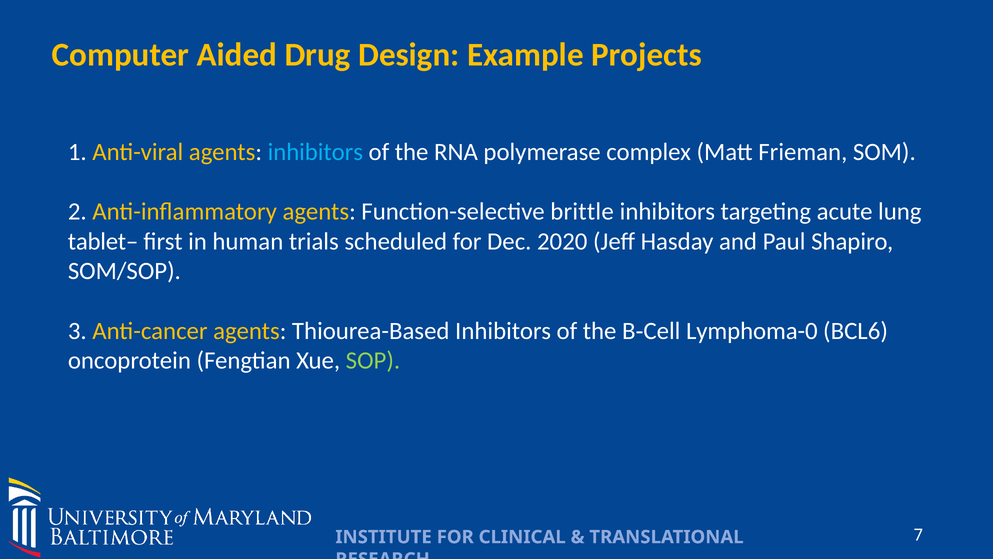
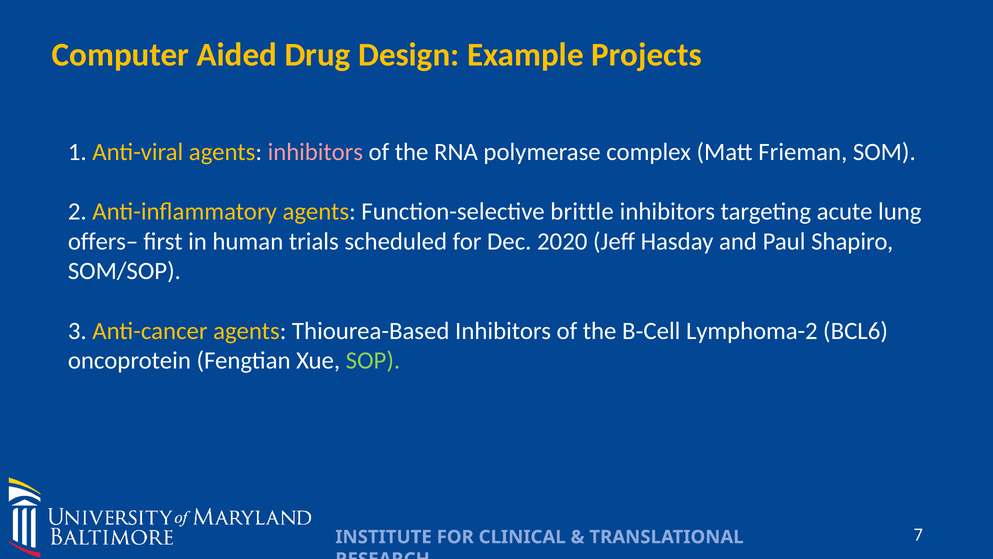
inhibitors colour: light blue -> pink (315, 152)
tablet–: tablet– -> offers– (103, 241)
Lymphoma-0: Lymphoma-0 -> Lymphoma-2 (752, 331)
